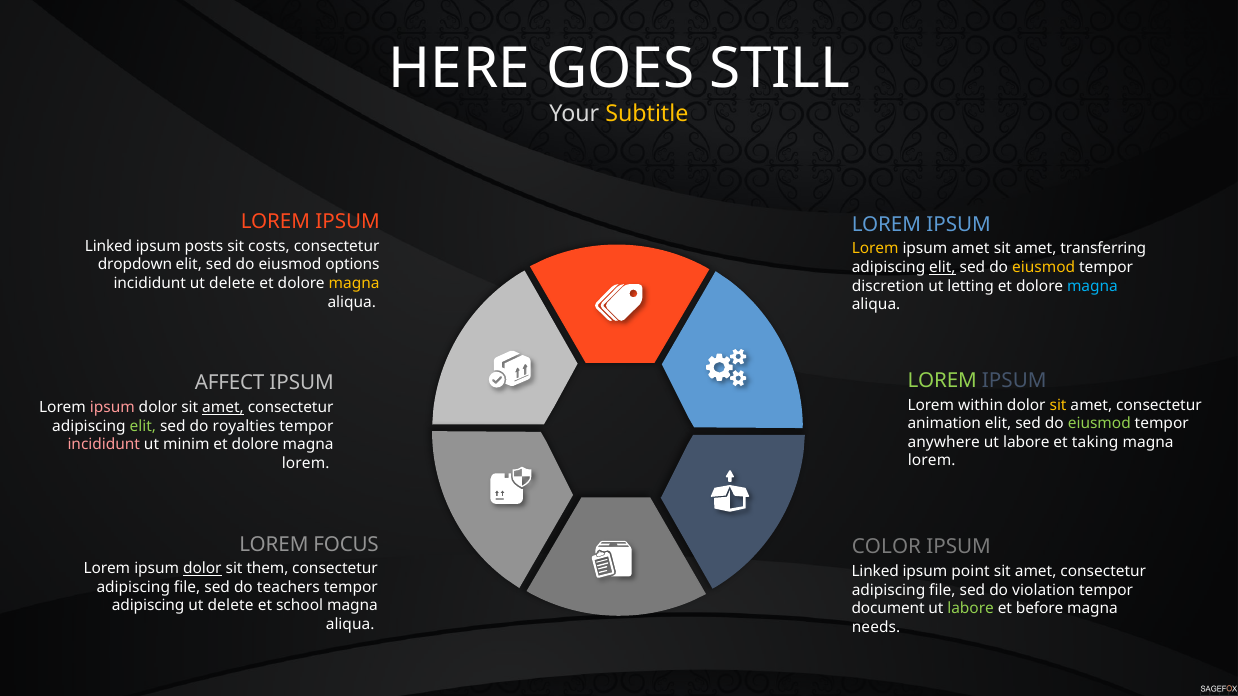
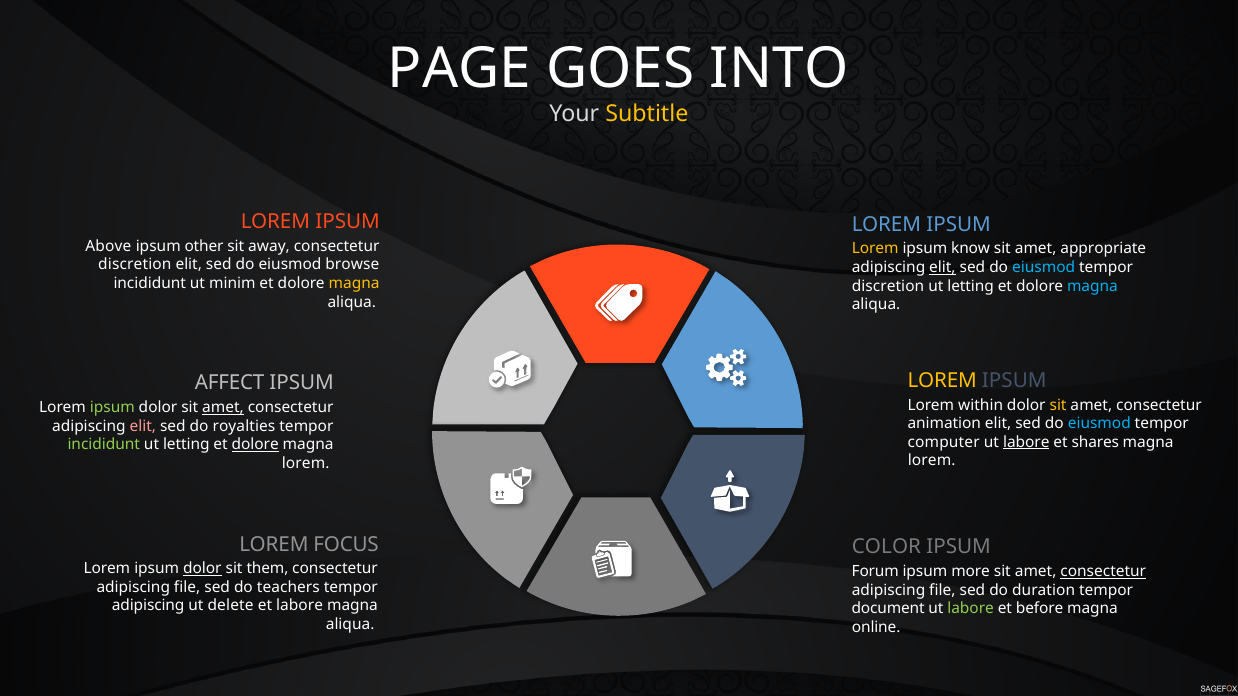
HERE: HERE -> PAGE (460, 69)
STILL: STILL -> INTO (779, 69)
Linked: Linked -> Above (108, 246)
posts: posts -> other (204, 246)
costs: costs -> away (269, 246)
ipsum amet: amet -> know (971, 249)
transferring: transferring -> appropriate (1103, 249)
dropdown: dropdown -> discretion (135, 265)
options: options -> browse (352, 265)
eiusmod colour: yellow -> light blue (1044, 267)
incididunt ut delete: delete -> minim (232, 283)
LOREM colour: light green -> yellow (942, 381)
ipsum colour: pink -> light green (112, 408)
eiusmod colour: light green -> light blue (1099, 424)
elit colour: light green -> pink (143, 426)
anywhere: anywhere -> computer (944, 443)
labore underline: none -> present (1026, 443)
taking: taking -> shares (1095, 443)
incididunt colour: pink -> light green (104, 445)
minim: minim -> letting (186, 445)
dolore underline: none -> present (255, 445)
Linked: Linked -> Forum (875, 572)
point: point -> more (971, 572)
consectetur underline: none -> present (1103, 572)
violation: violation -> duration (1044, 590)
et school: school -> labore (300, 606)
needs: needs -> online (876, 628)
